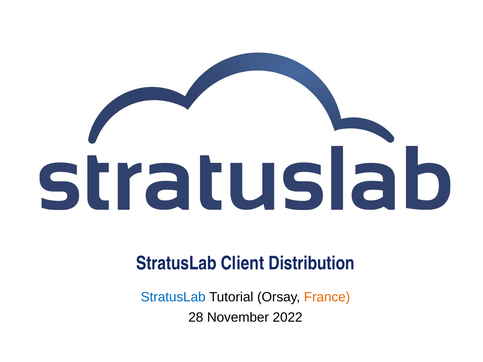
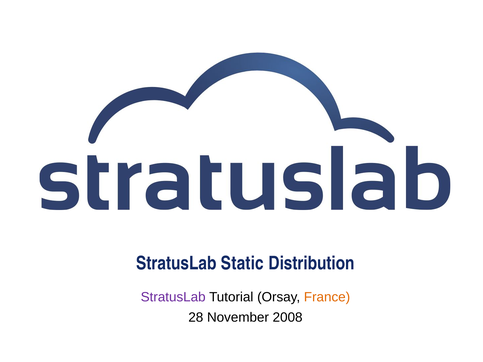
Client: Client -> Static (242, 264)
StratusLab colour: blue -> purple (173, 297)
2022: 2022 -> 2008 (288, 317)
